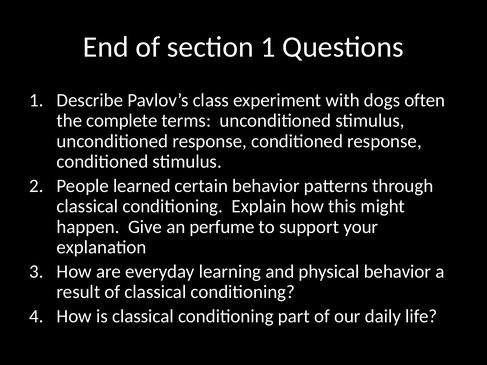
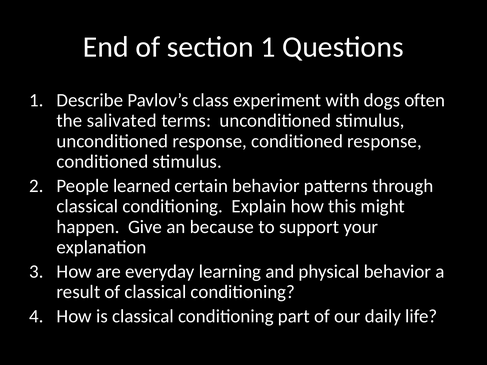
complete: complete -> salivated (122, 121)
perfume: perfume -> because (222, 227)
